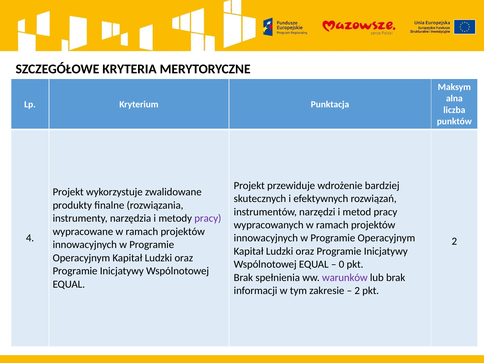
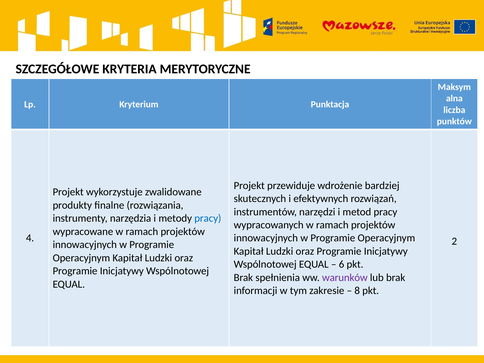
pracy colour: purple -> blue (208, 218)
0: 0 -> 6 (341, 264)
2: 2 -> 8 (357, 291)
